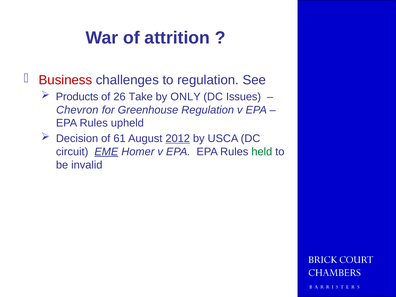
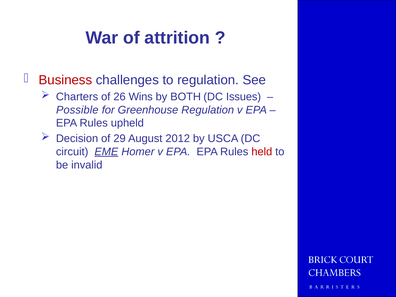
Products: Products -> Charters (77, 97)
Take: Take -> Wins (141, 97)
ONLY: ONLY -> BOTH (186, 97)
Chevron: Chevron -> Possible (77, 110)
61: 61 -> 29 (120, 139)
2012 underline: present -> none (178, 139)
held colour: green -> red (262, 152)
